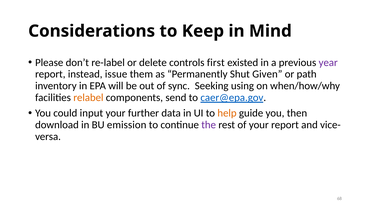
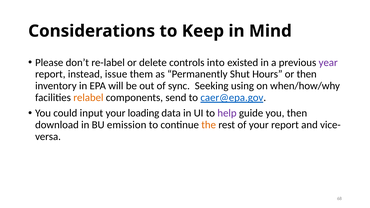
first: first -> into (216, 63)
Given: Given -> Hours (267, 74)
or path: path -> then (307, 74)
further: further -> loading (144, 113)
help colour: orange -> purple (227, 113)
the colour: purple -> orange (209, 125)
